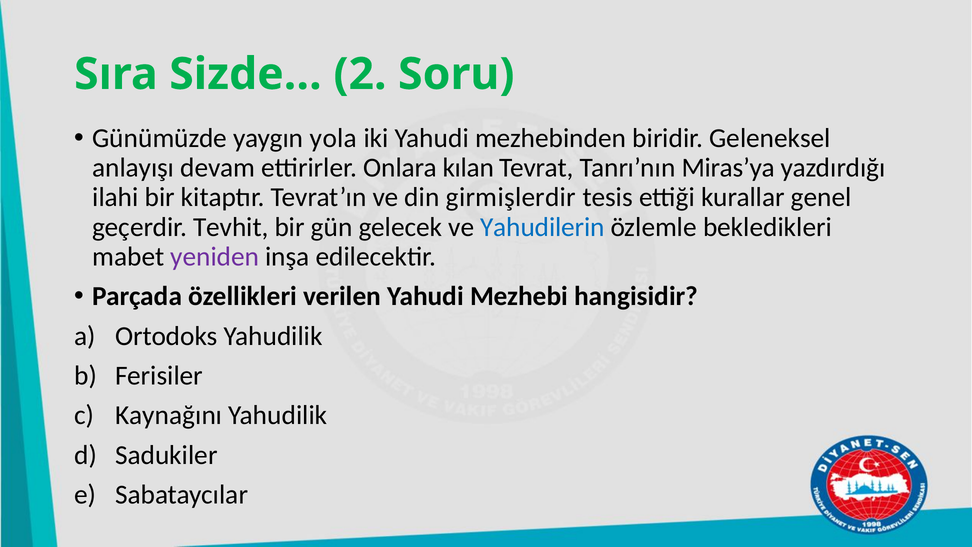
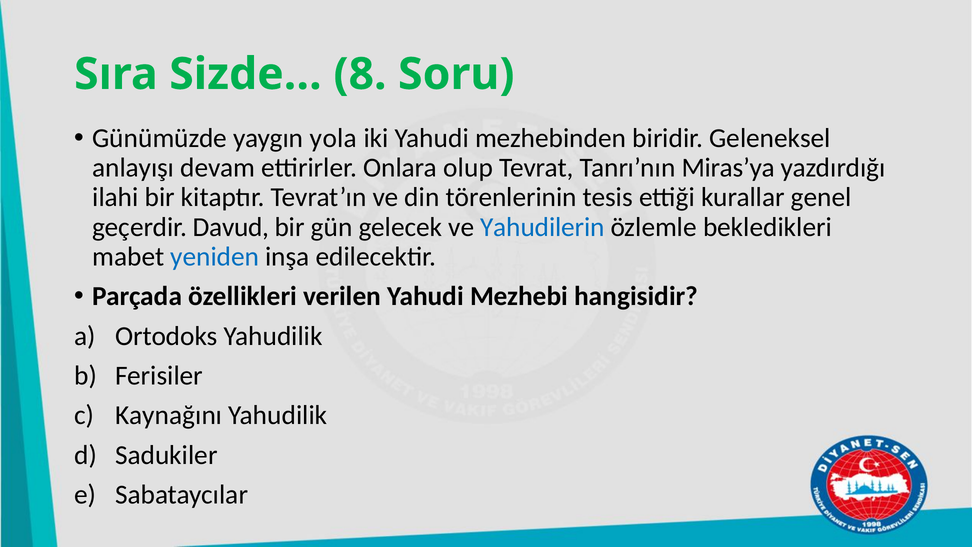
2: 2 -> 8 (360, 74)
kılan: kılan -> olup (468, 168)
girmişlerdir: girmişlerdir -> törenlerinin (511, 197)
Tevhit: Tevhit -> Davud (231, 227)
yeniden colour: purple -> blue (215, 256)
